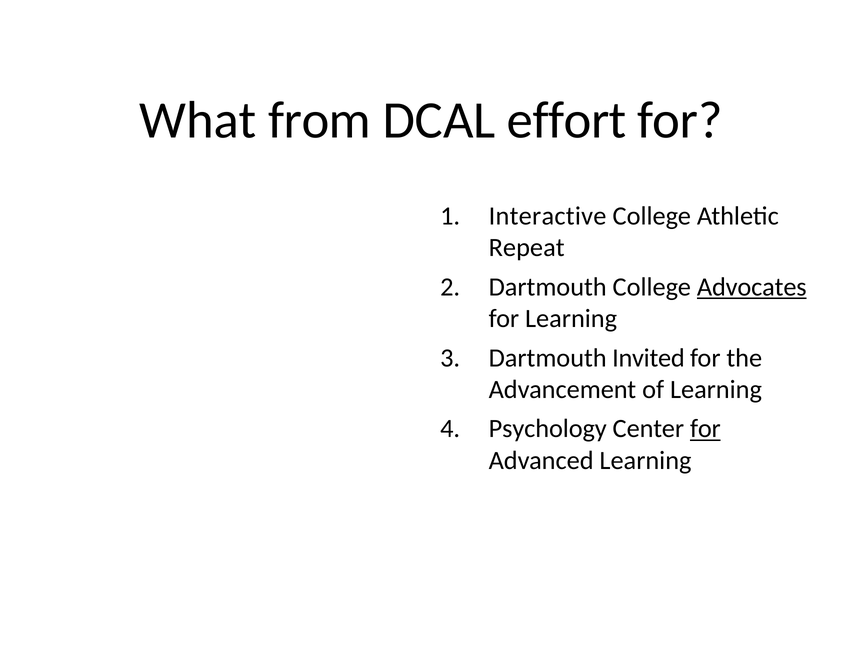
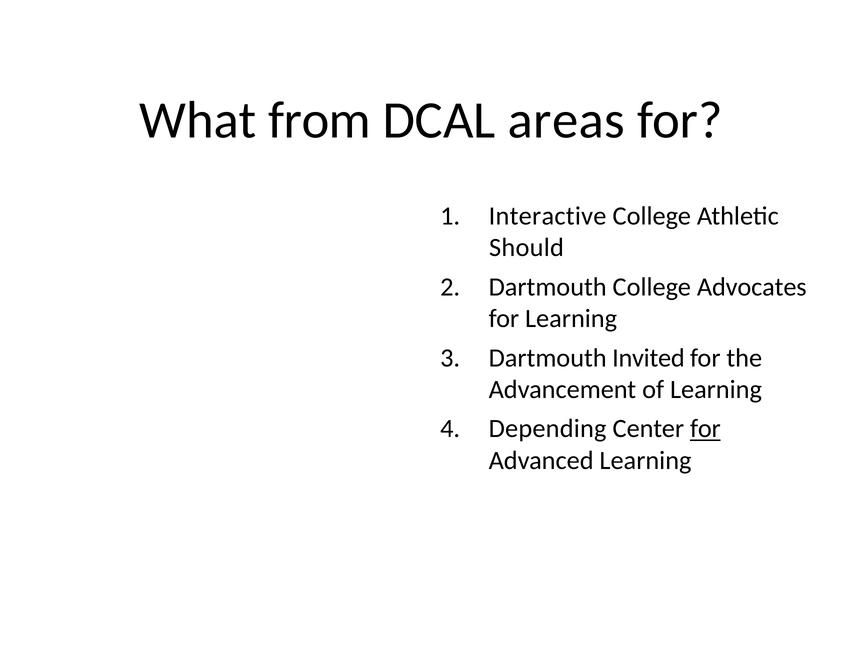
effort: effort -> areas (566, 121)
Repeat: Repeat -> Should (527, 248)
Advocates underline: present -> none (752, 287)
Psychology: Psychology -> Depending (548, 429)
